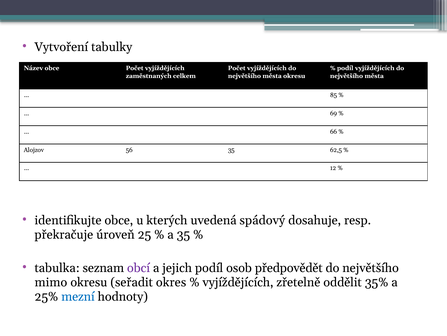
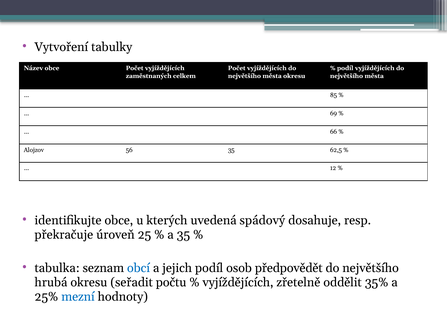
obcí colour: purple -> blue (139, 268)
mimo: mimo -> hrubá (51, 282)
okres: okres -> počtu (171, 282)
